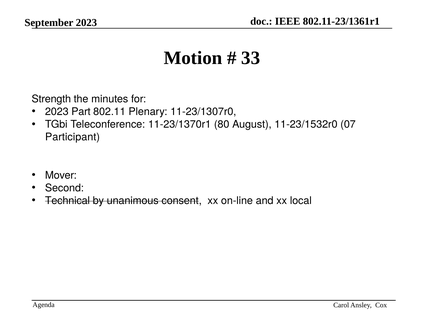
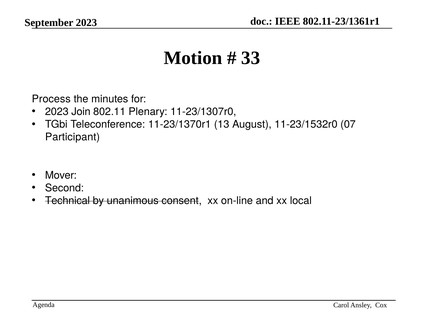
Strength: Strength -> Process (51, 99)
Part: Part -> Join (81, 112)
80: 80 -> 13 (222, 124)
